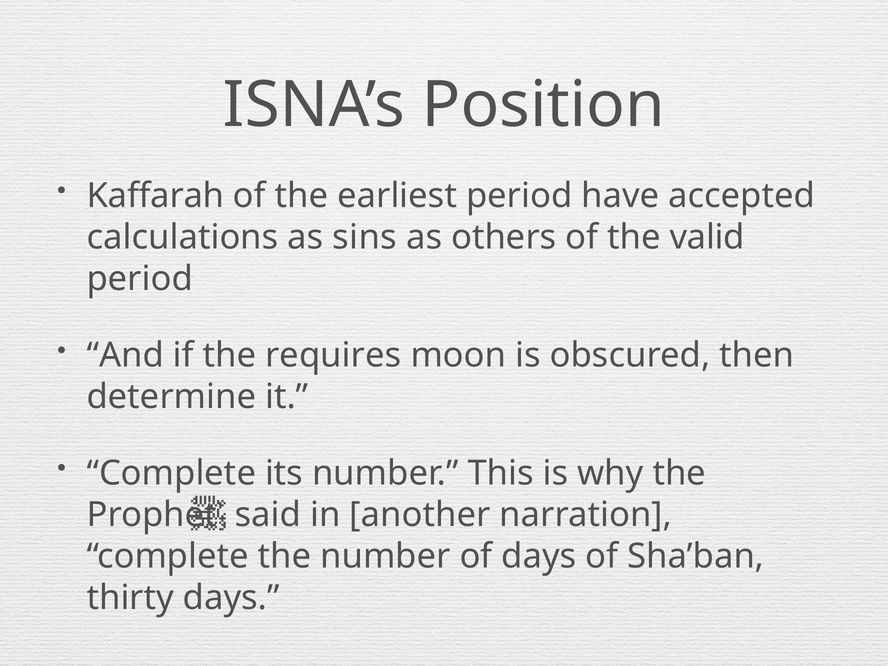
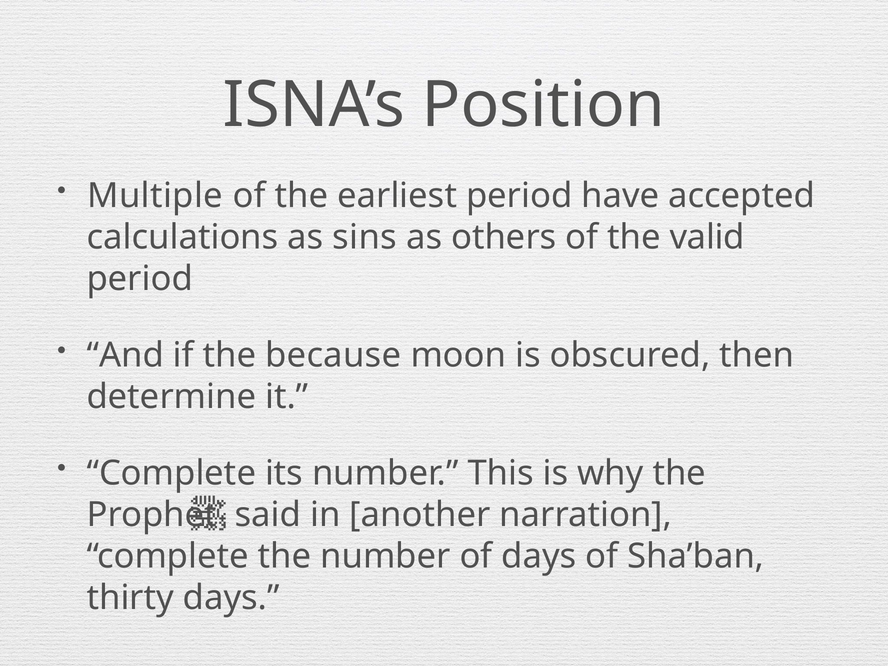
Kaffarah: Kaffarah -> Multiple (155, 196)
requires: requires -> because (333, 355)
